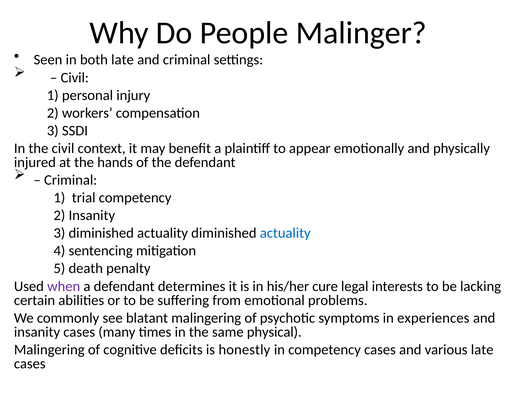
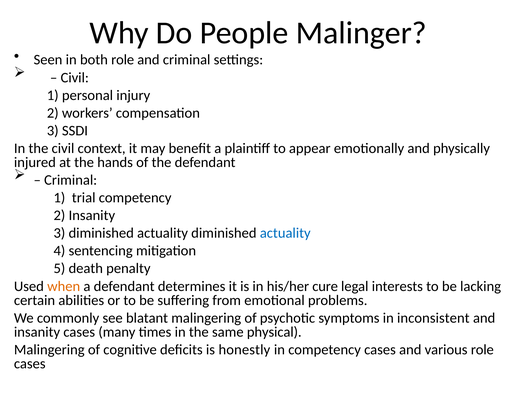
both late: late -> role (123, 60)
when colour: purple -> orange (64, 286)
experiences: experiences -> inconsistent (433, 318)
various late: late -> role (482, 350)
